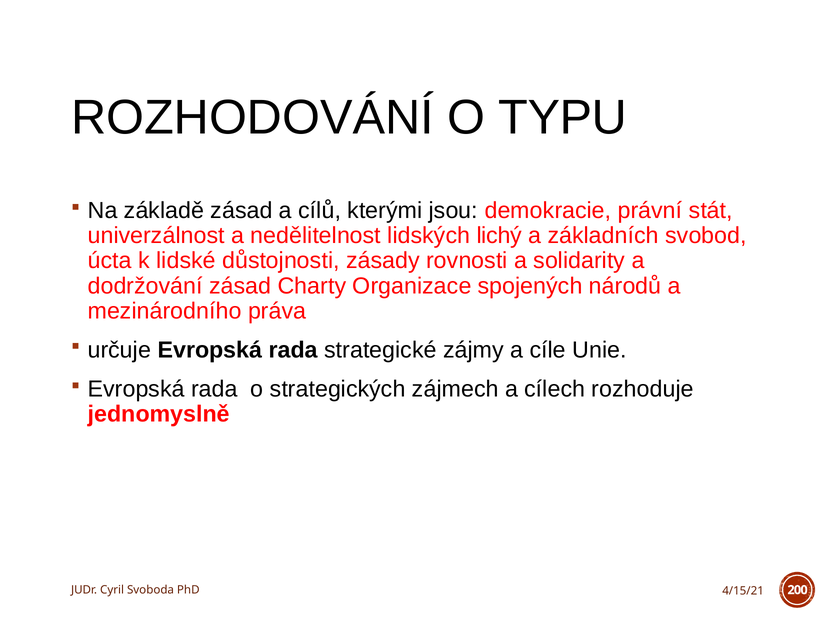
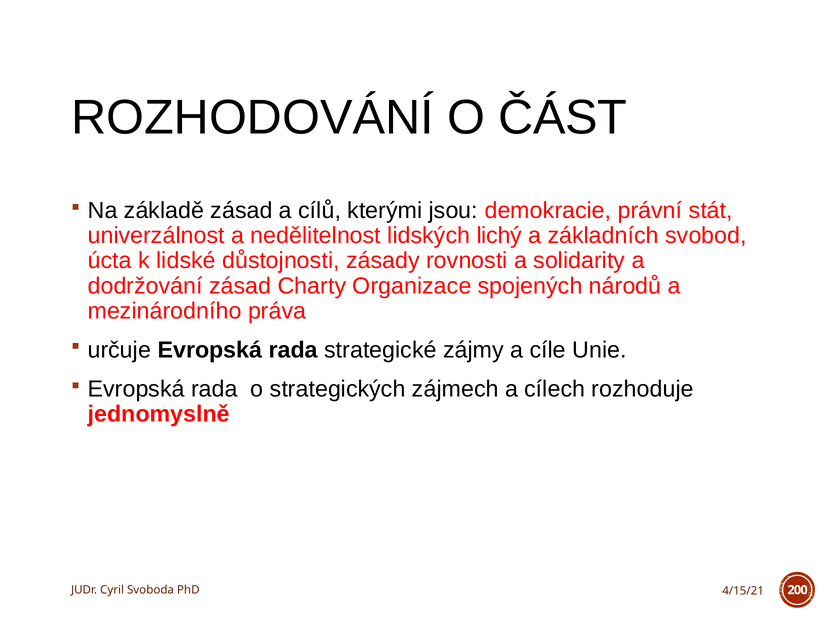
TYPU: TYPU -> ČÁST (563, 118)
